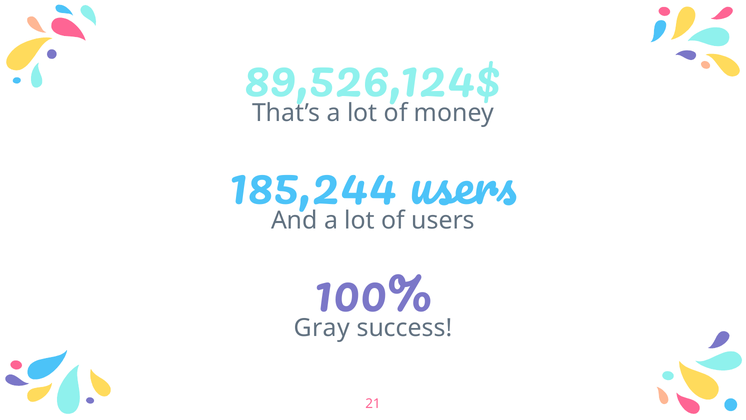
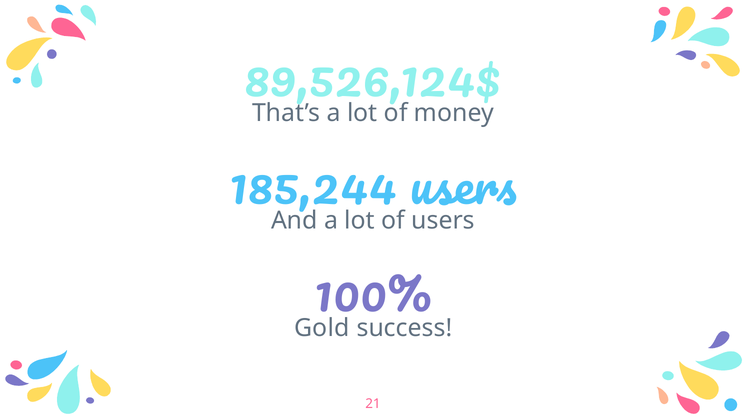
Gray: Gray -> Gold (322, 328)
